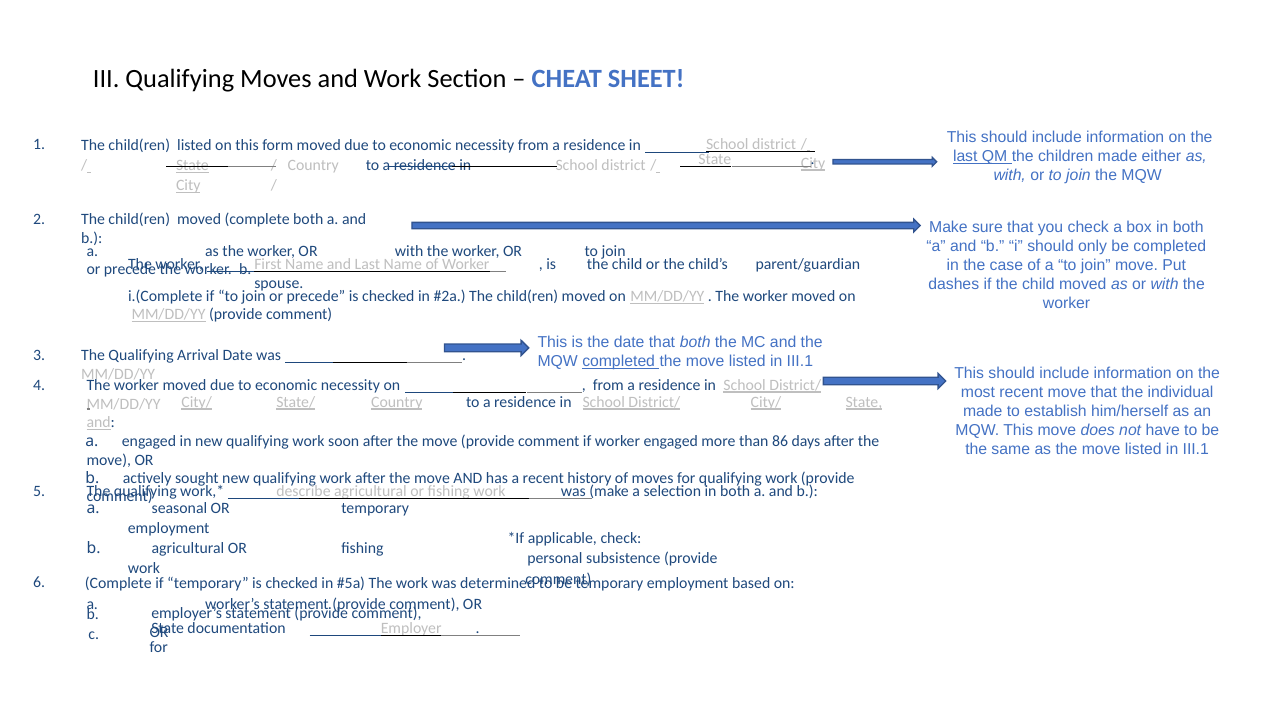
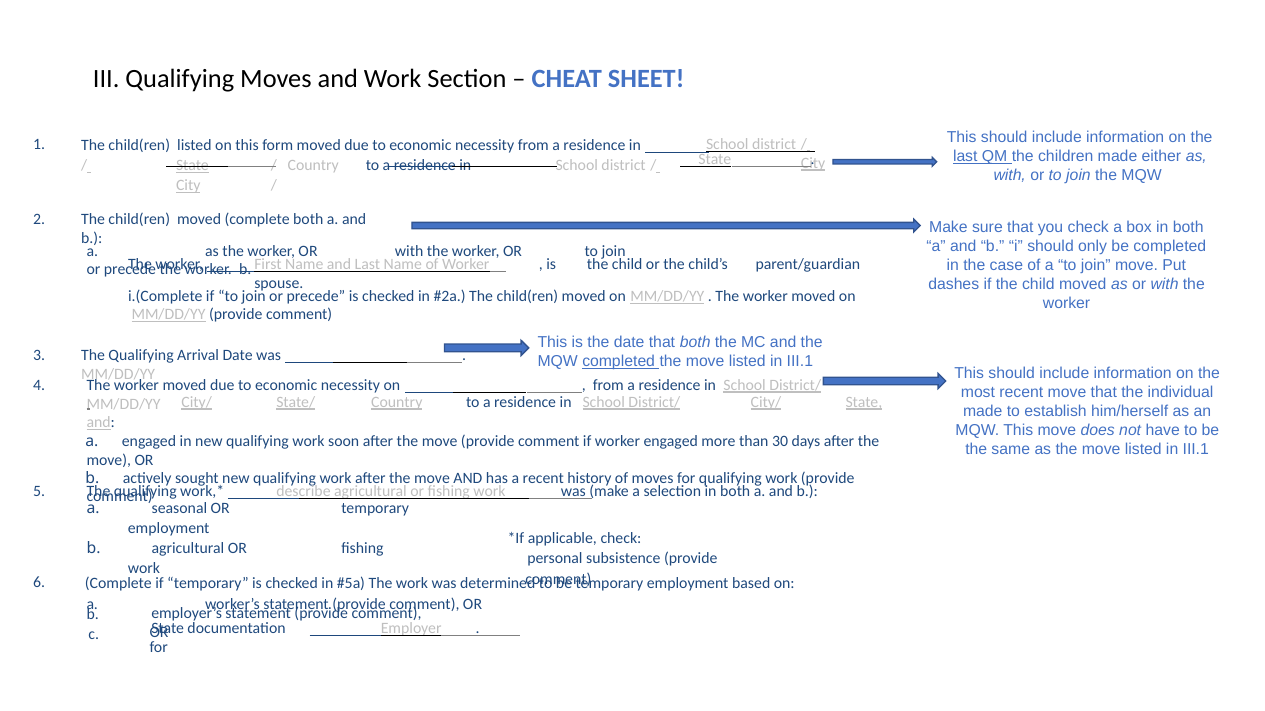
86: 86 -> 30 (780, 442)
